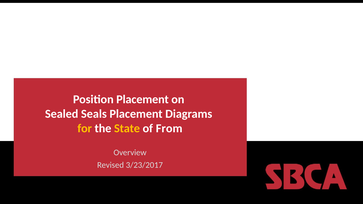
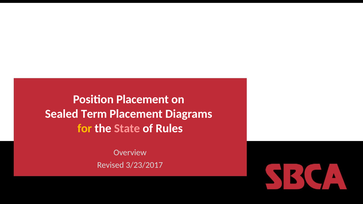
Seals: Seals -> Term (94, 114)
State colour: yellow -> pink (127, 128)
From: From -> Rules (169, 128)
